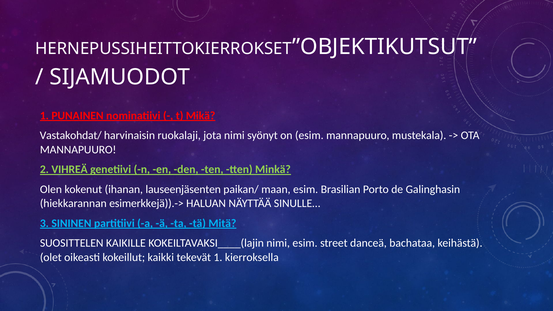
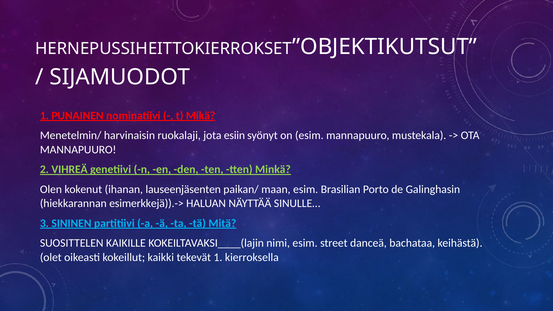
Vastakohdat/: Vastakohdat/ -> Menetelmin/ (71, 135)
jota nimi: nimi -> esiin (234, 135)
